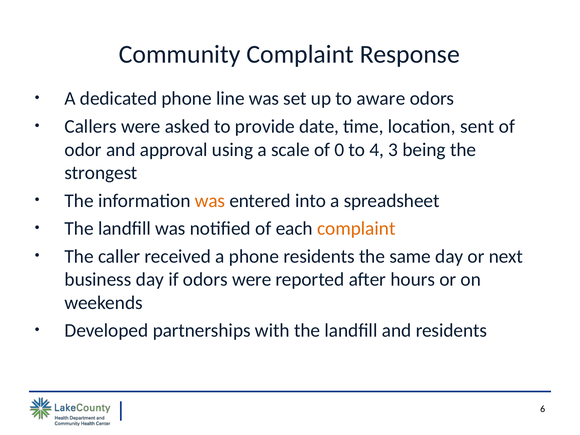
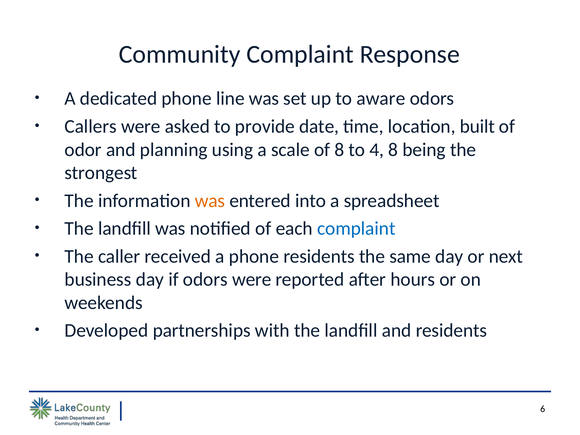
sent: sent -> built (477, 126)
approval: approval -> planning (174, 150)
of 0: 0 -> 8 (339, 150)
4 3: 3 -> 8 (393, 150)
complaint colour: orange -> blue (356, 229)
